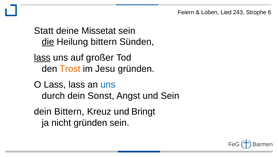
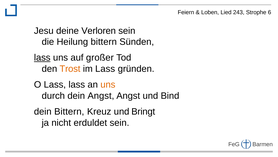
Statt: Statt -> Jesu (44, 31)
Missetat: Missetat -> Verloren (99, 31)
die underline: present -> none (48, 42)
im Jesu: Jesu -> Lass (105, 69)
uns colour: blue -> orange (108, 84)
dein Sonst: Sonst -> Angst (101, 95)
und Sein: Sein -> Bind (170, 95)
nicht gründen: gründen -> erduldet (90, 122)
